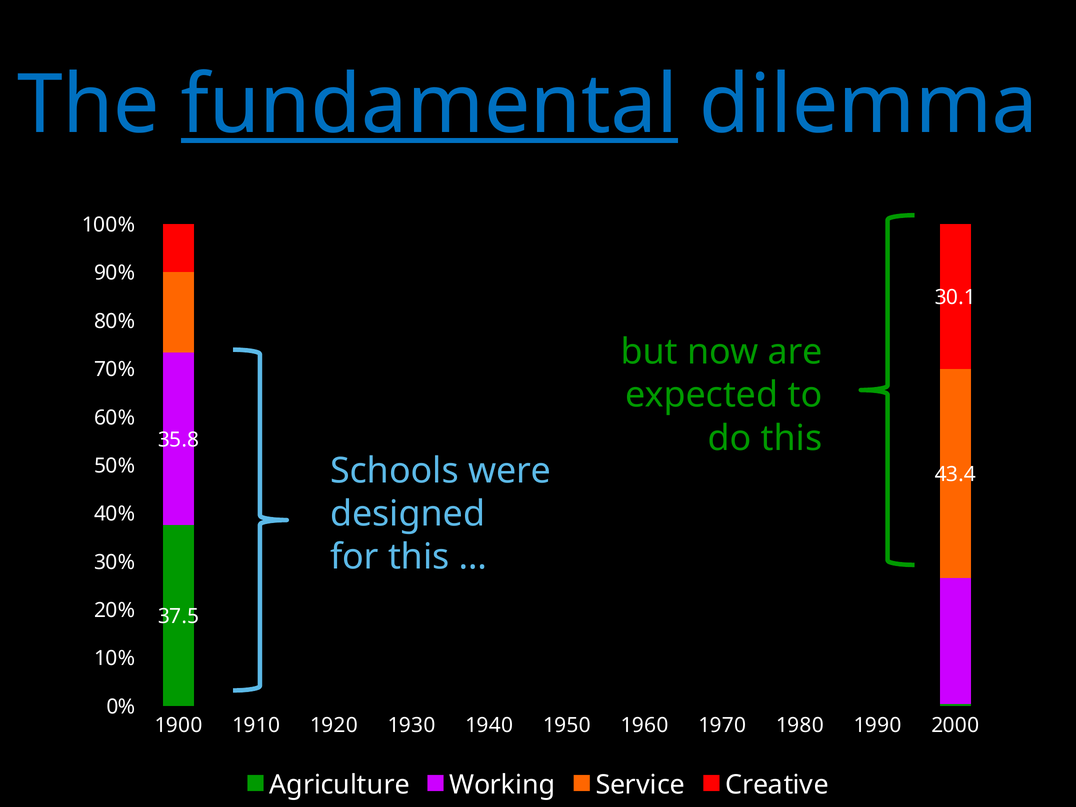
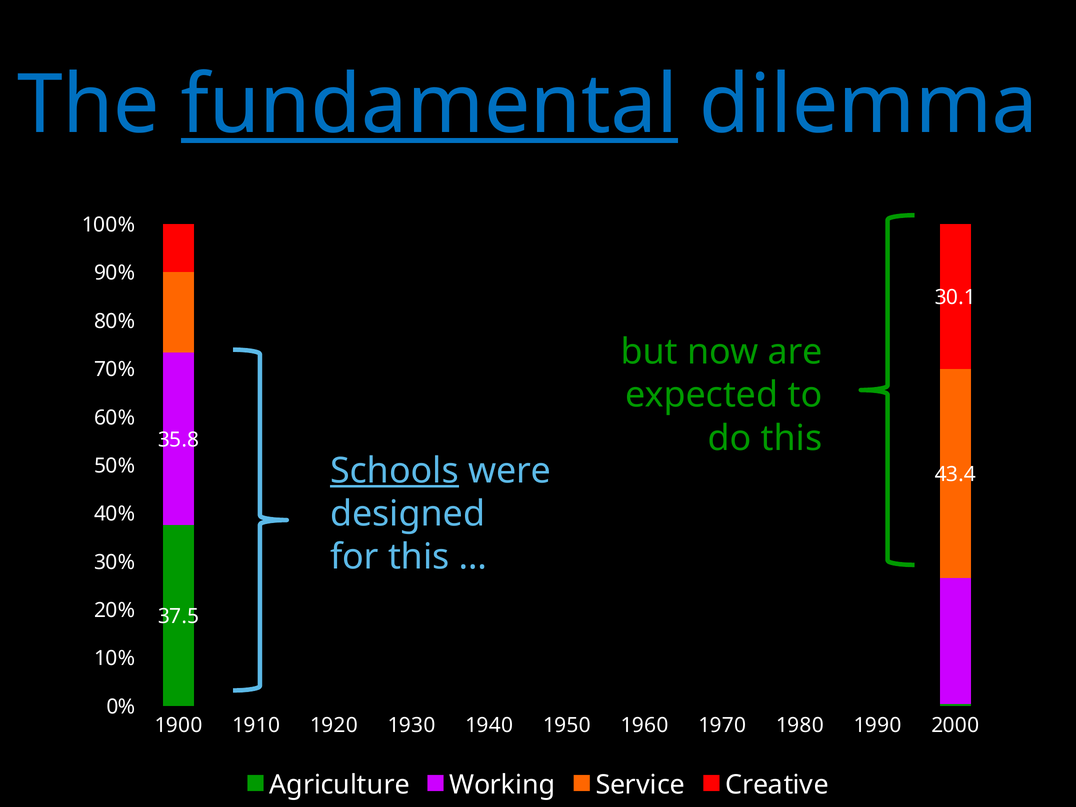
Schools underline: none -> present (394, 471)
